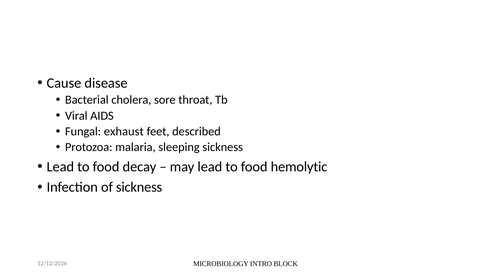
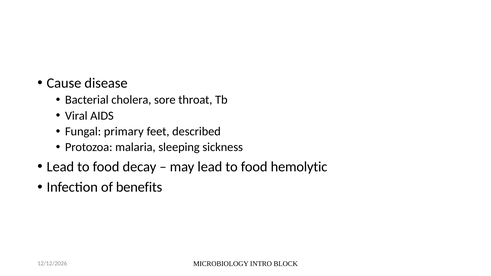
exhaust: exhaust -> primary (124, 132)
of sickness: sickness -> benefits (139, 187)
